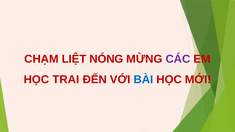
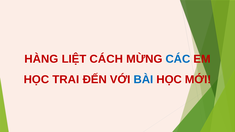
CHẠM: CHẠM -> HÀNG (41, 59)
NÓNG: NÓNG -> CÁCH (106, 59)
CÁC colour: purple -> blue (178, 59)
